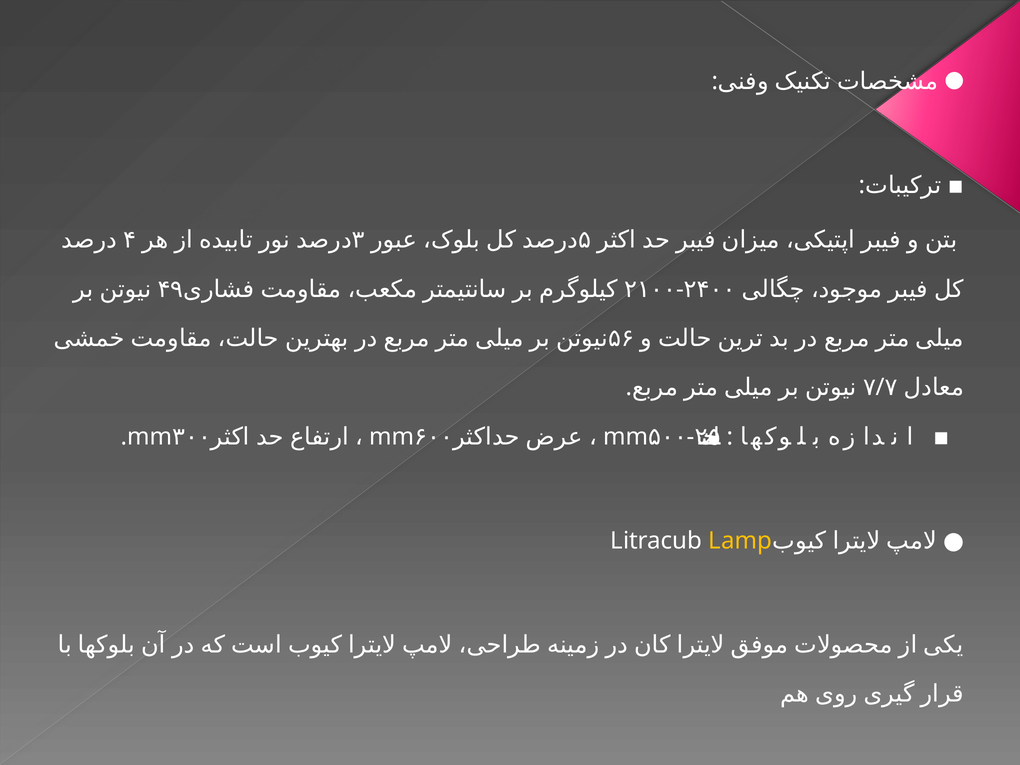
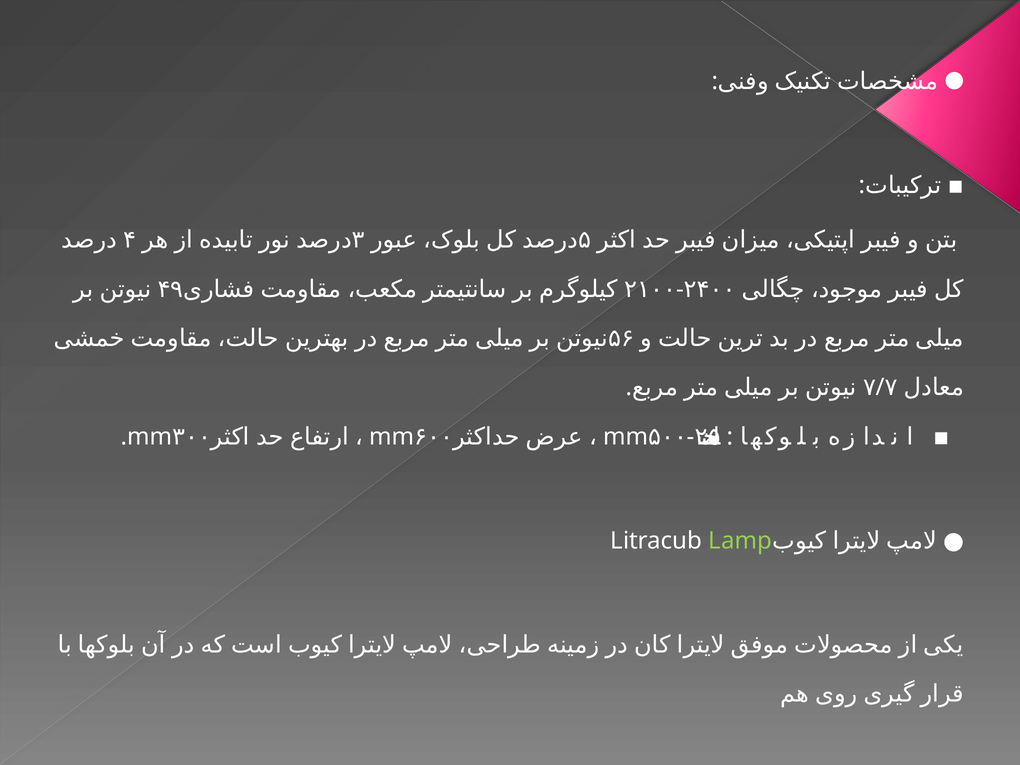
Lamp colour: yellow -> light green (740, 541)
